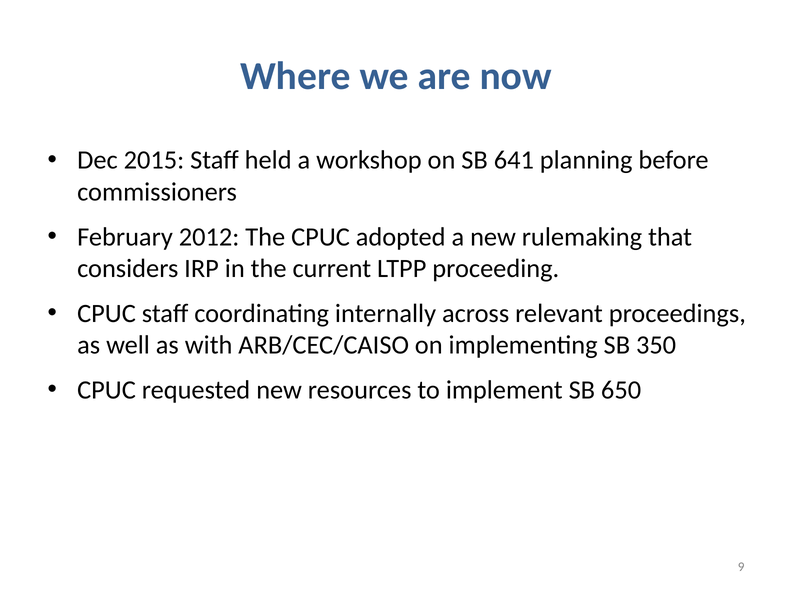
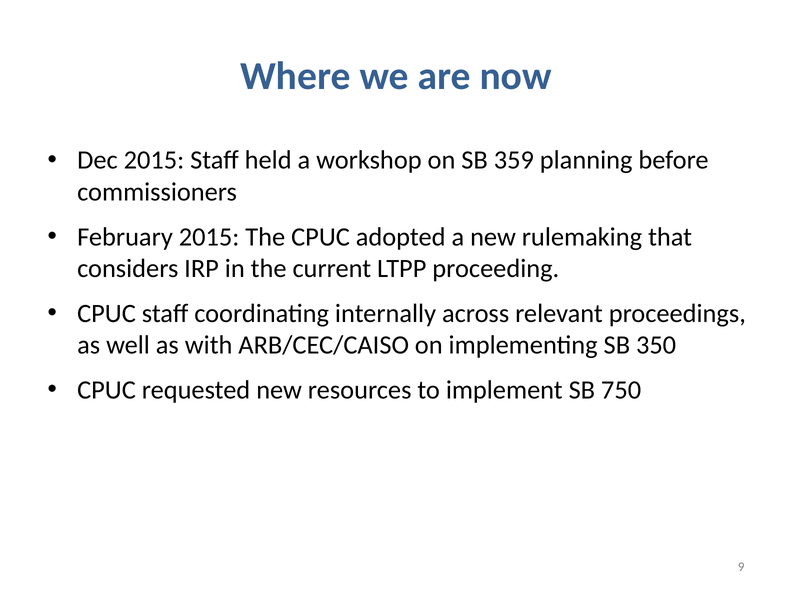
641: 641 -> 359 (514, 160)
February 2012: 2012 -> 2015 (209, 237)
650: 650 -> 750 (621, 390)
